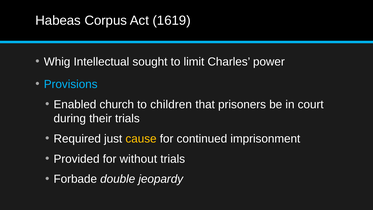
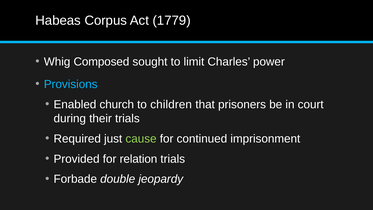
1619: 1619 -> 1779 (172, 21)
Intellectual: Intellectual -> Composed (101, 62)
cause colour: yellow -> light green (141, 139)
without: without -> relation (138, 159)
